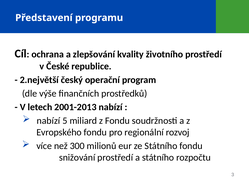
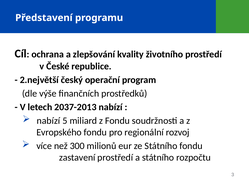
2001-2013: 2001-2013 -> 2037-2013 (75, 107)
snižování: snižování -> zastavení (77, 157)
